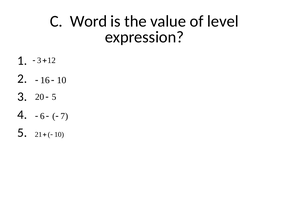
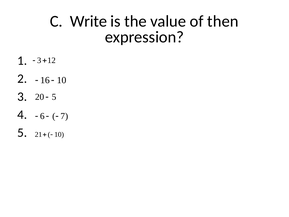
Word: Word -> Write (89, 21)
level: level -> then (223, 21)
